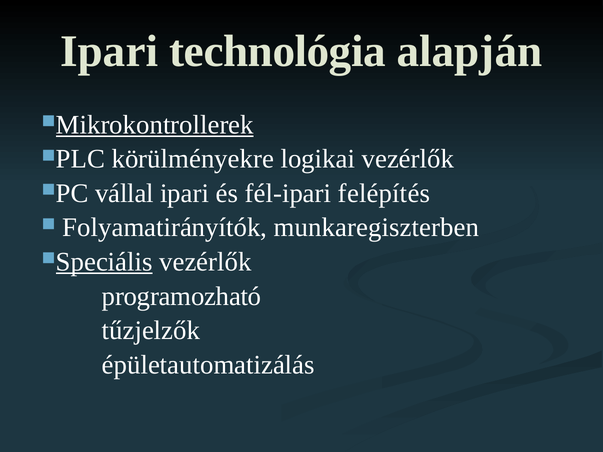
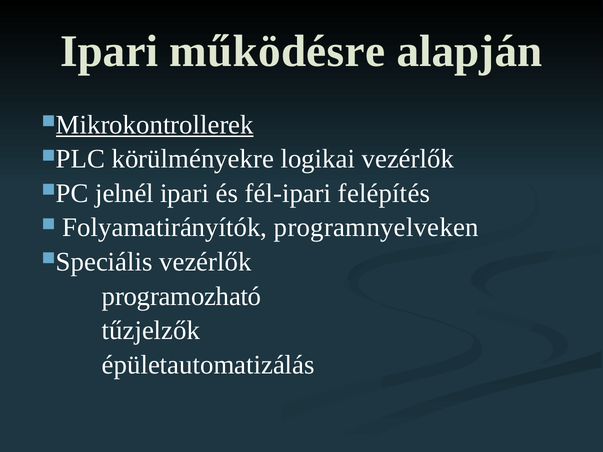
technológia: technológia -> működésre (277, 51)
vállal: vállal -> jelnél (124, 193)
munkaregiszterben: munkaregiszterben -> programnyelveken (376, 228)
Speciális underline: present -> none (104, 262)
